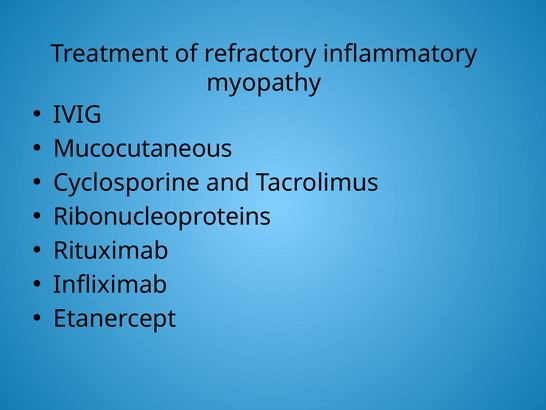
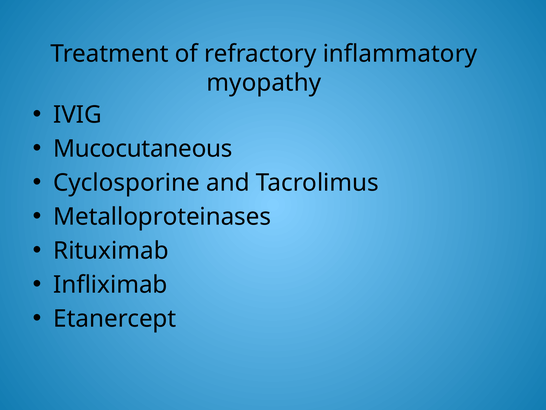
Ribonucleoproteins: Ribonucleoproteins -> Metalloproteinases (162, 216)
